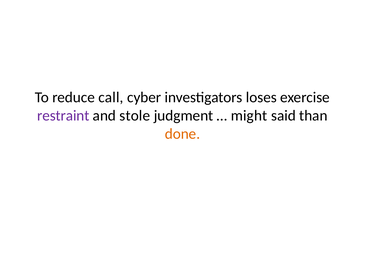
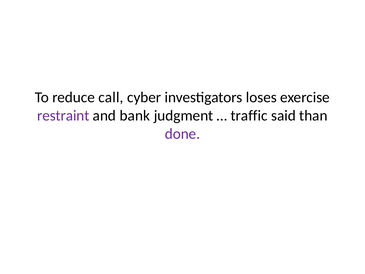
stole: stole -> bank (135, 115)
might: might -> traffic (249, 115)
done colour: orange -> purple (182, 134)
